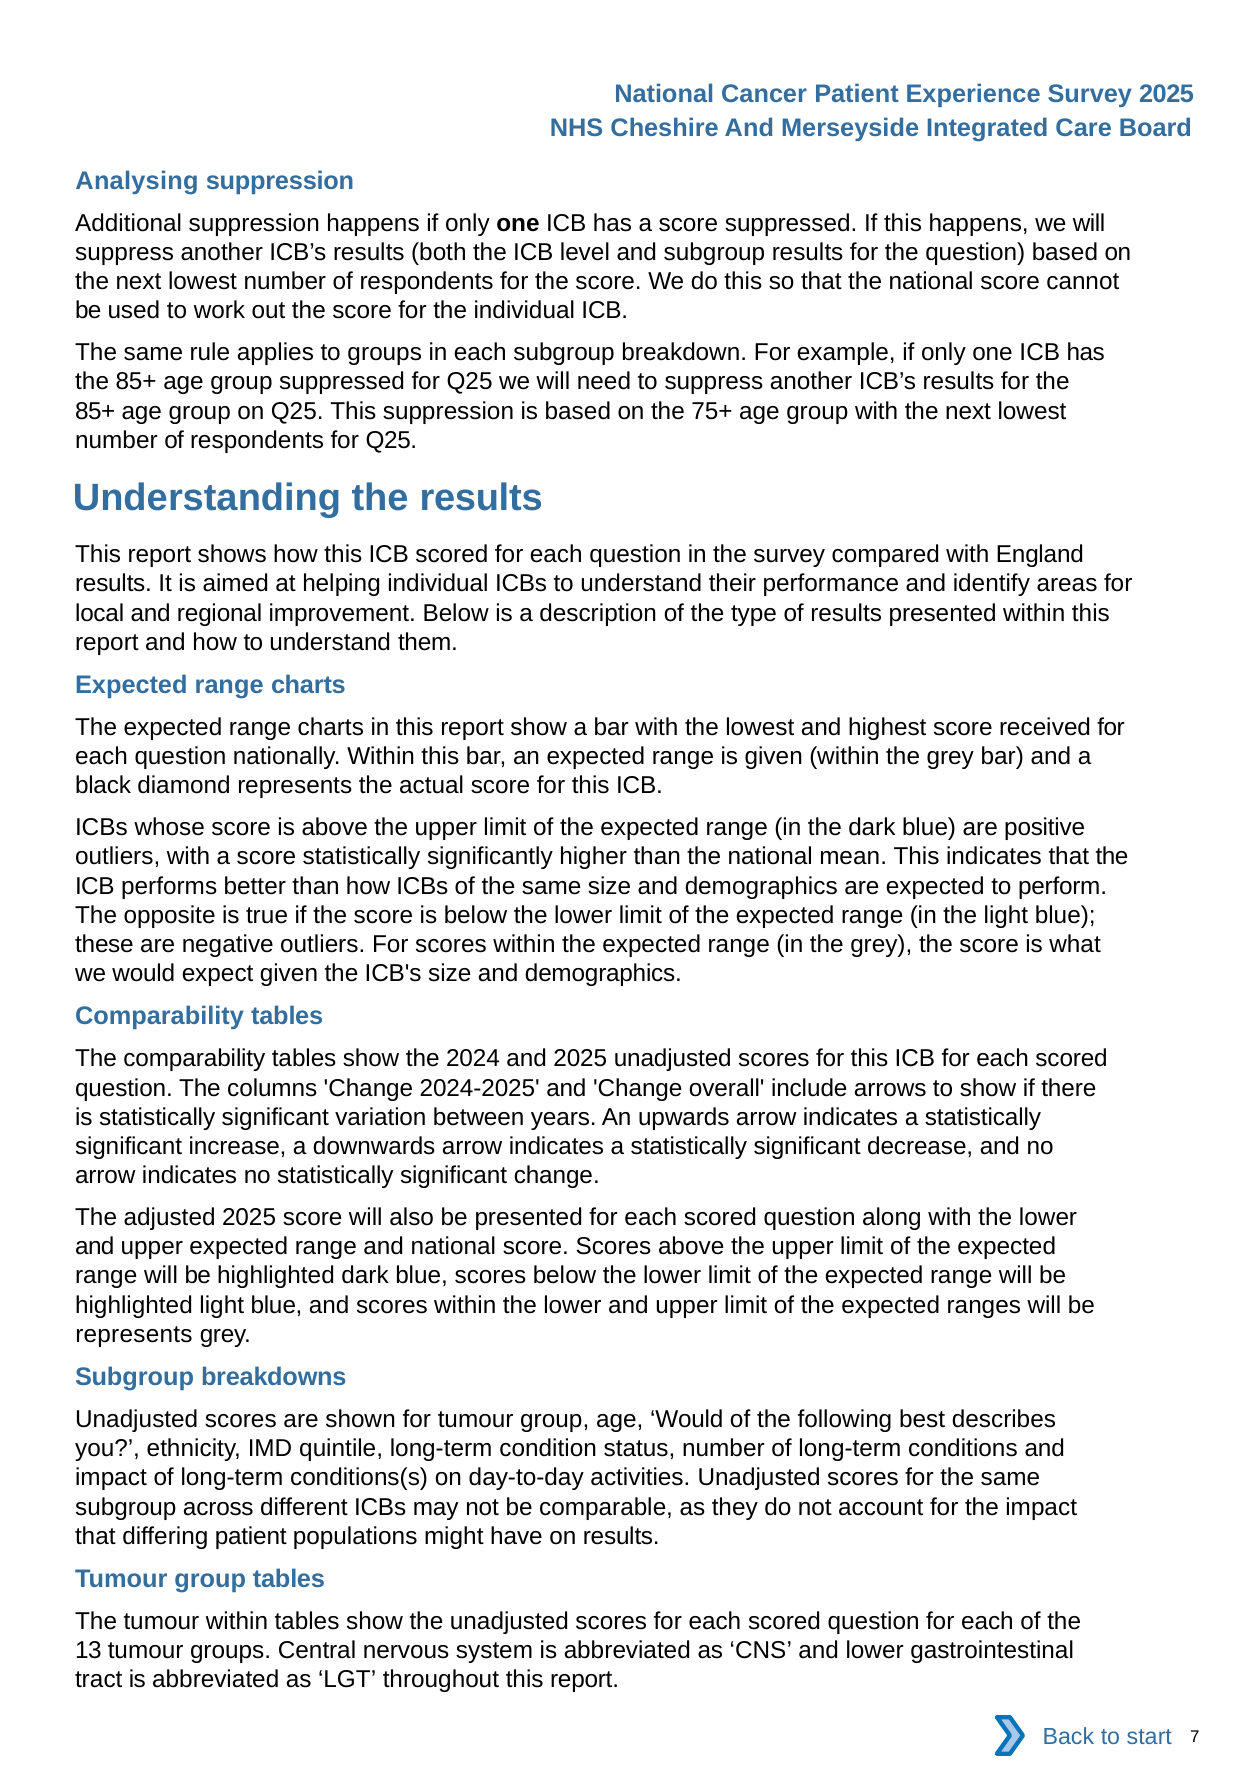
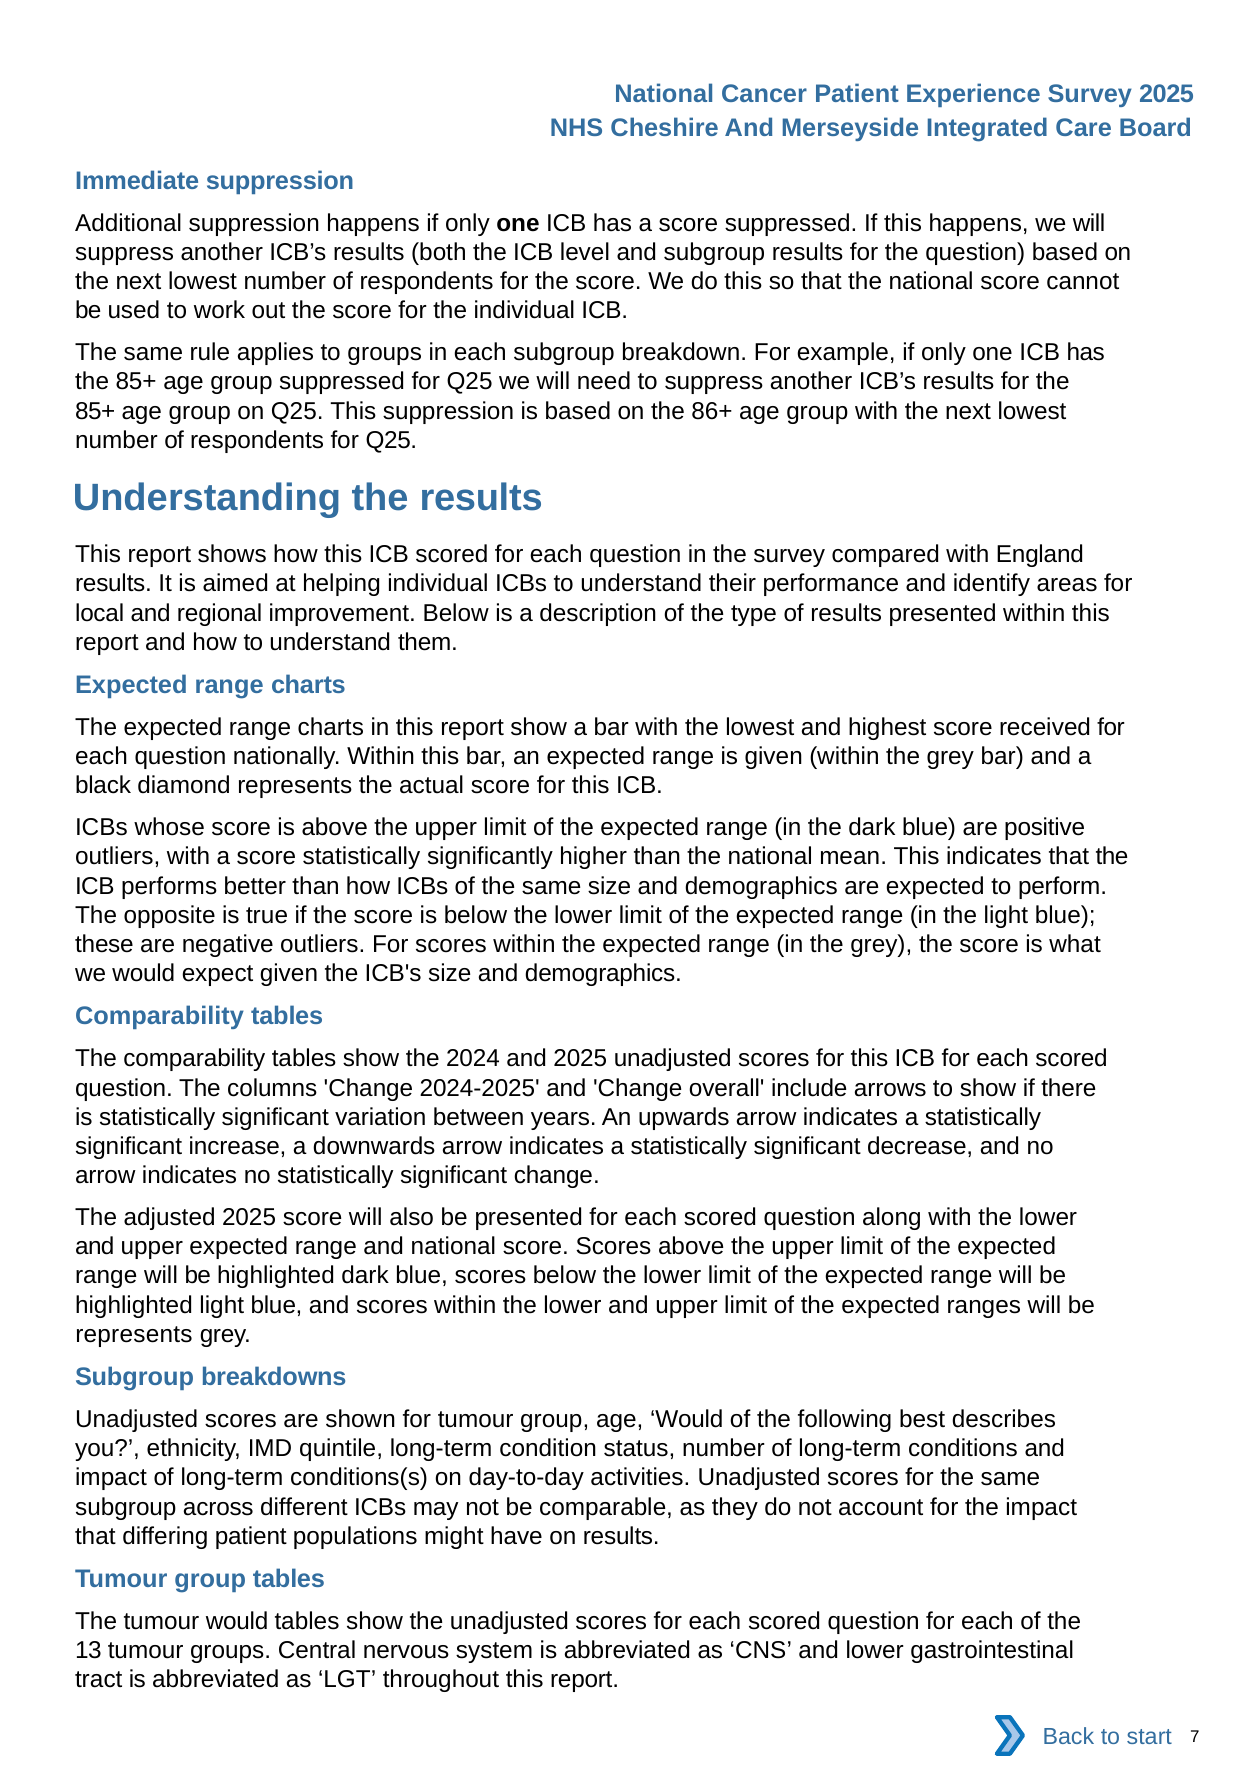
Analysing: Analysing -> Immediate (137, 181)
75+: 75+ -> 86+ (712, 411)
tumour within: within -> would (237, 1621)
